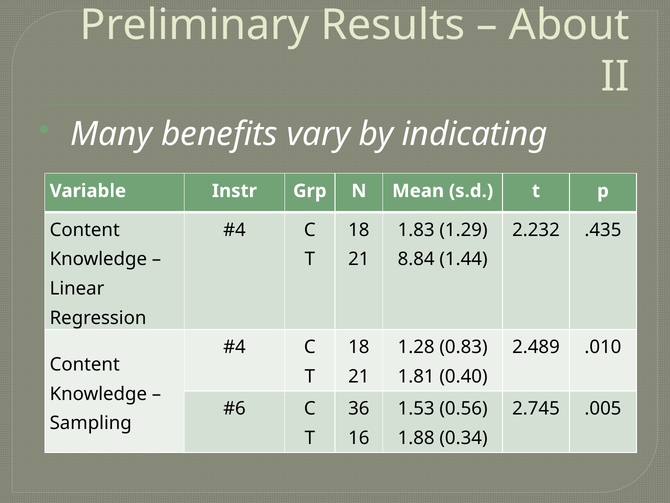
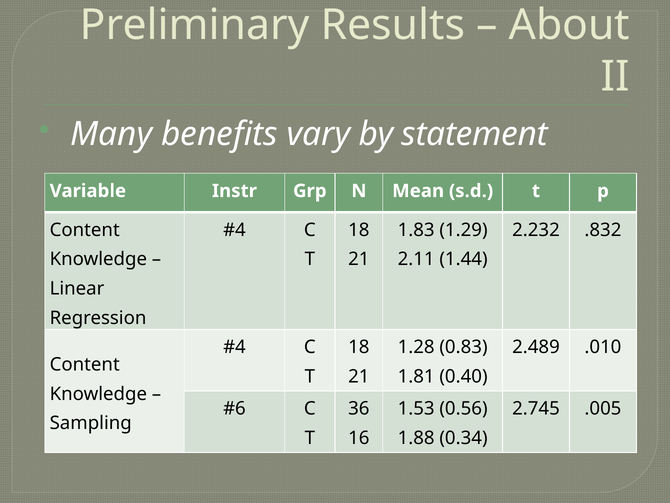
indicating: indicating -> statement (475, 134)
.435: .435 -> .832 (603, 230)
8.84: 8.84 -> 2.11 (416, 259)
